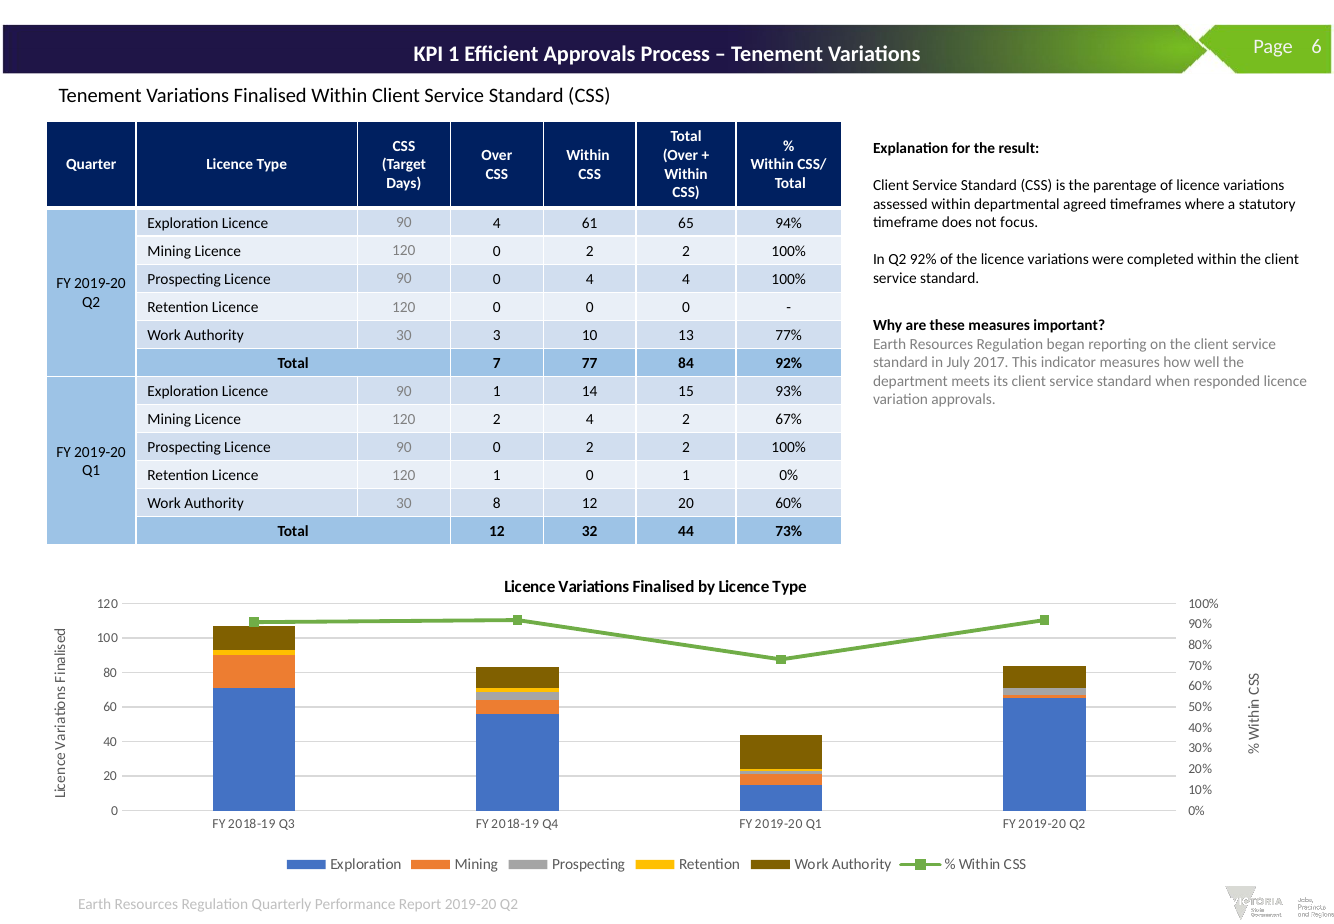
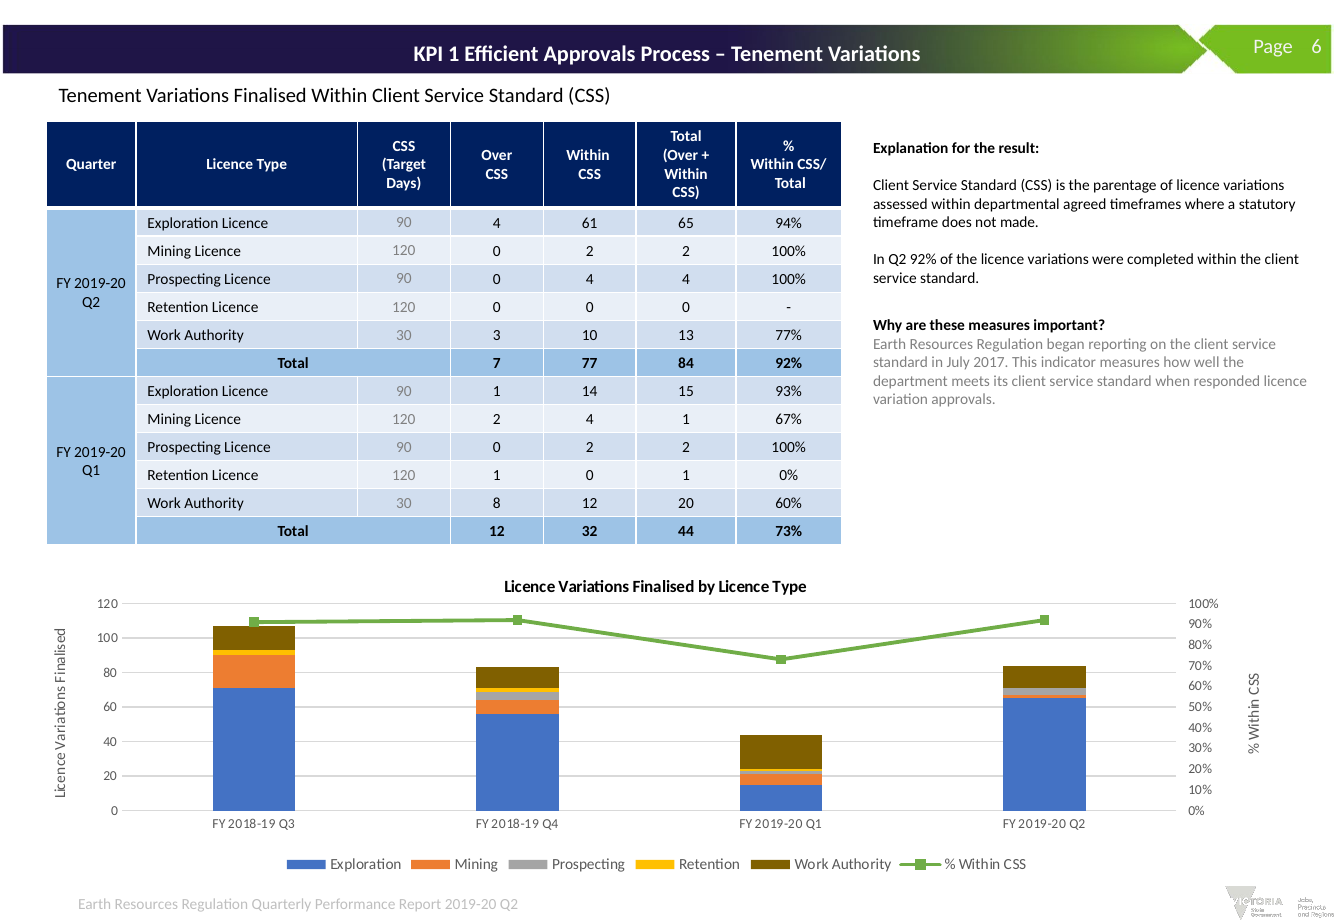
focus: focus -> made (1019, 222)
4 2: 2 -> 1 (686, 419)
